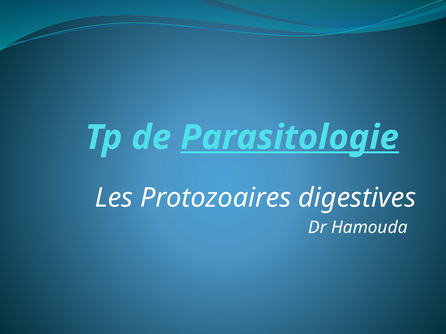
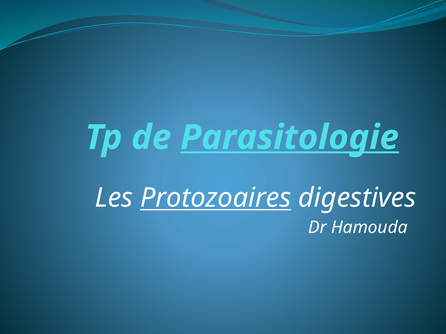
Protozoaires underline: none -> present (216, 198)
